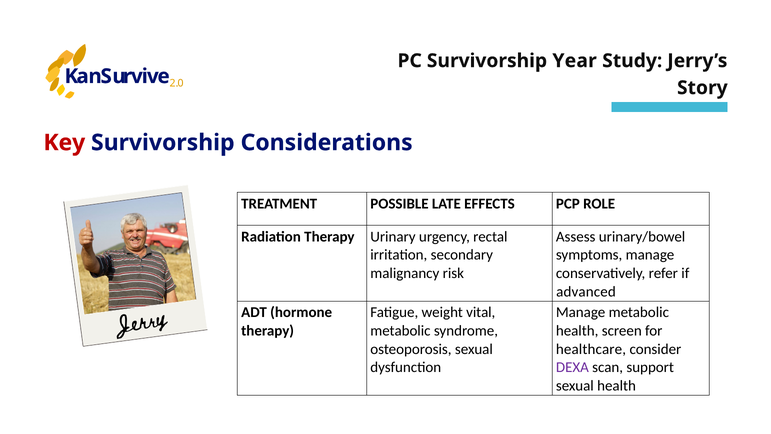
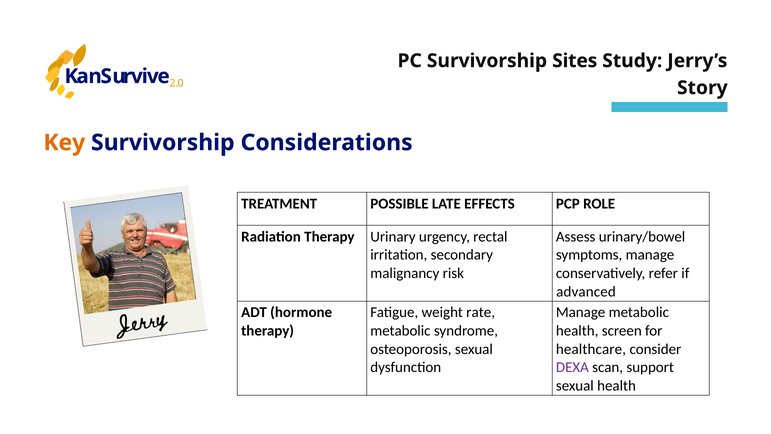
Year: Year -> Sites (575, 61)
Key colour: red -> orange (64, 143)
vital: vital -> rate (481, 312)
